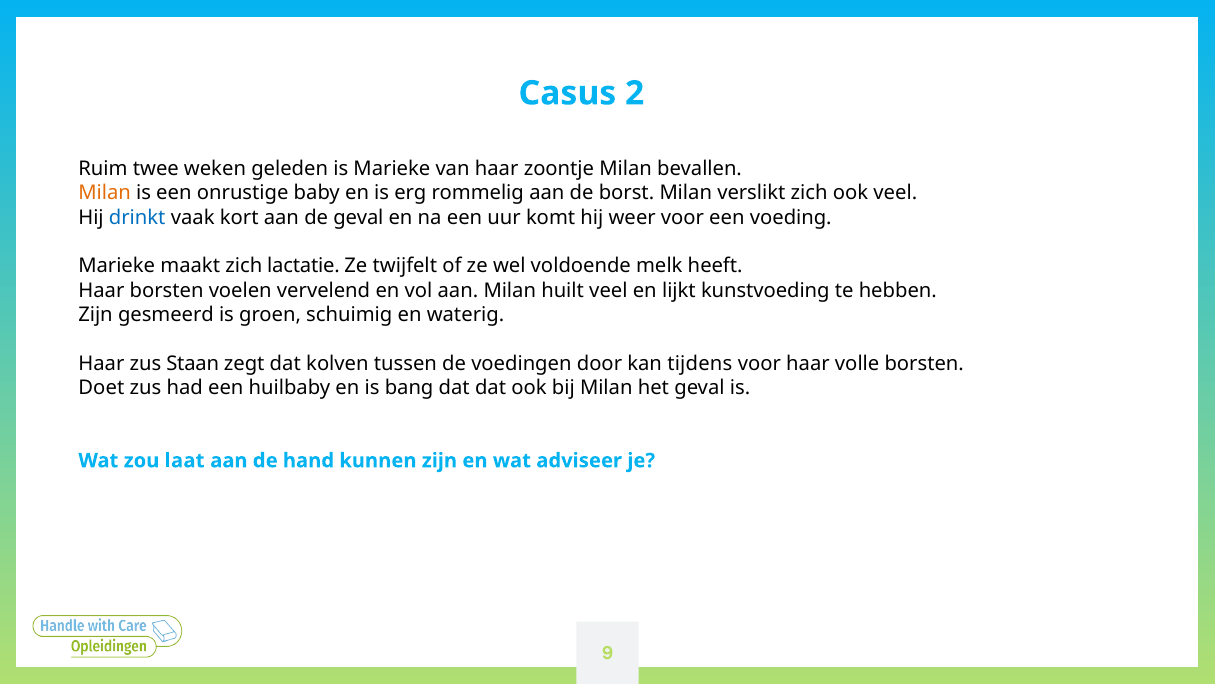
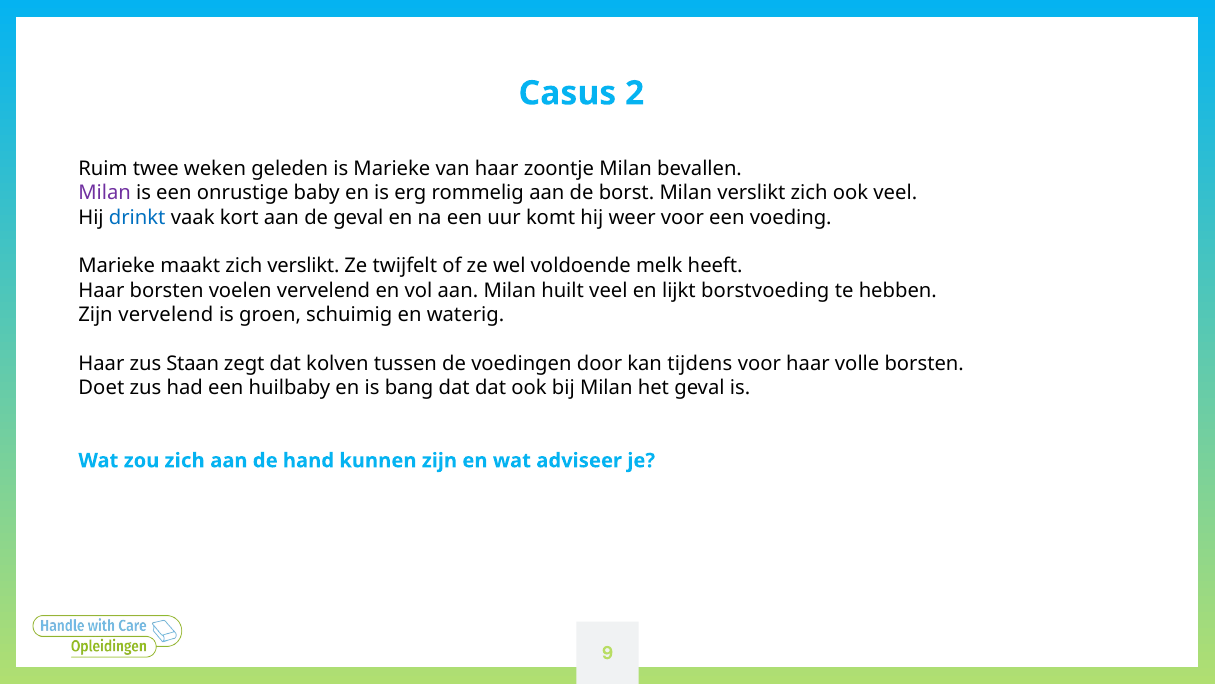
Milan colour: orange -> purple (105, 193)
zich lactatie: lactatie -> verslikt (303, 266)
kunstvoeding: kunstvoeding -> borstvoeding (765, 290)
Zijn gesmeerd: gesmeerd -> vervelend (166, 314)
zou laat: laat -> zich (185, 460)
